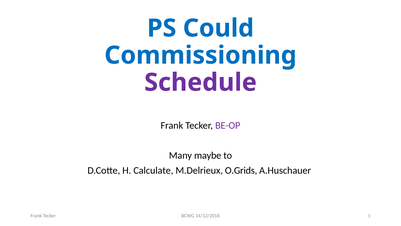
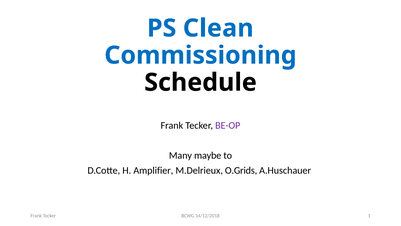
Could: Could -> Clean (218, 28)
Schedule colour: purple -> black (201, 82)
Calculate: Calculate -> Amplifier (153, 170)
